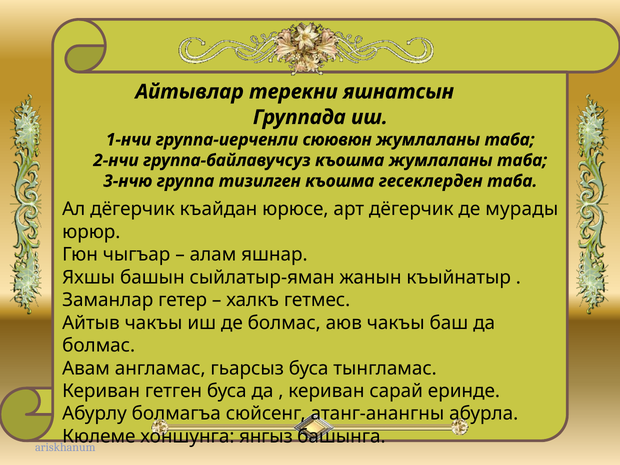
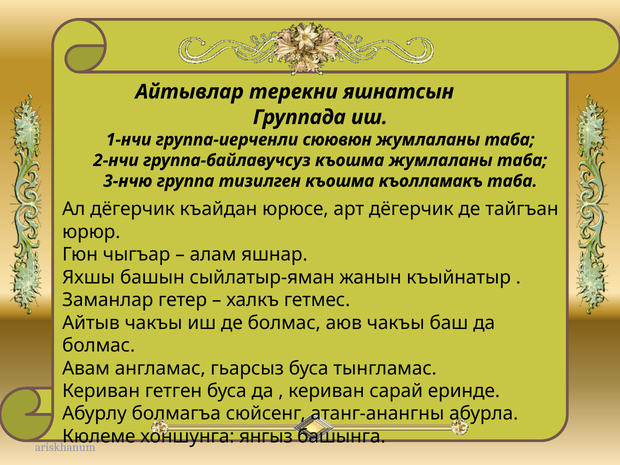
гесеклерден: гесеклерден -> къолламакъ (431, 181)
мурады: мурады -> тайгъан (522, 209)
